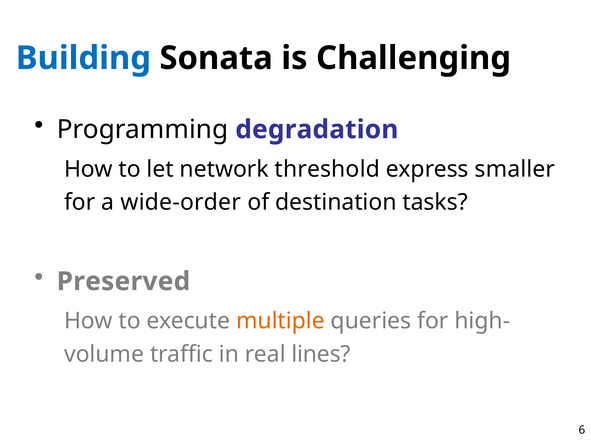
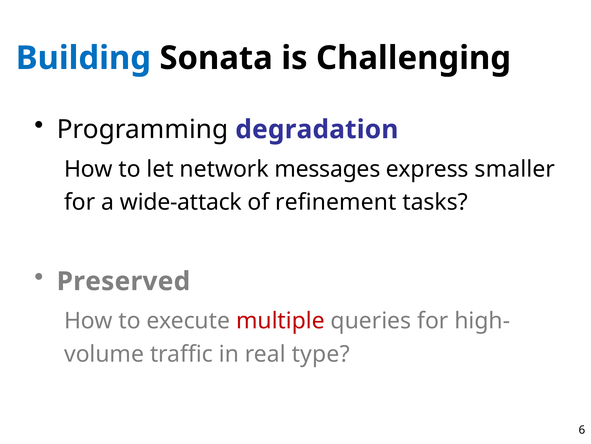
threshold: threshold -> messages (327, 169)
wide-order: wide-order -> wide-attack (181, 202)
destination: destination -> refinement (336, 202)
multiple colour: orange -> red (280, 320)
lines: lines -> type (321, 354)
